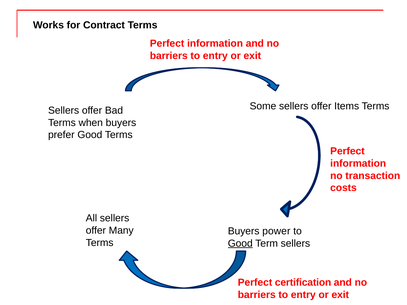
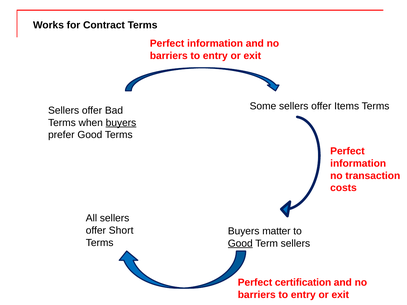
buyers underline: none -> present (121, 123)
Many: Many -> Short (121, 231)
power: power -> matter (276, 231)
